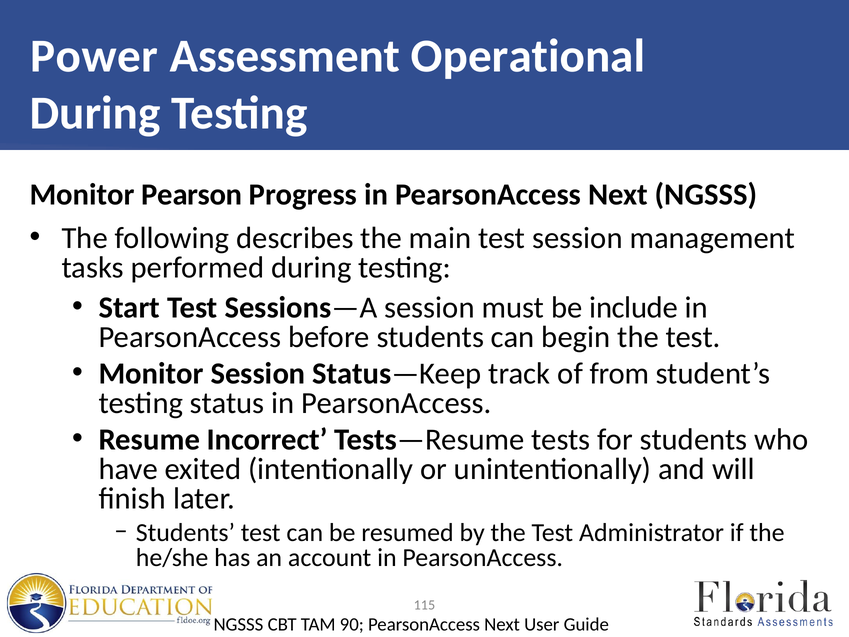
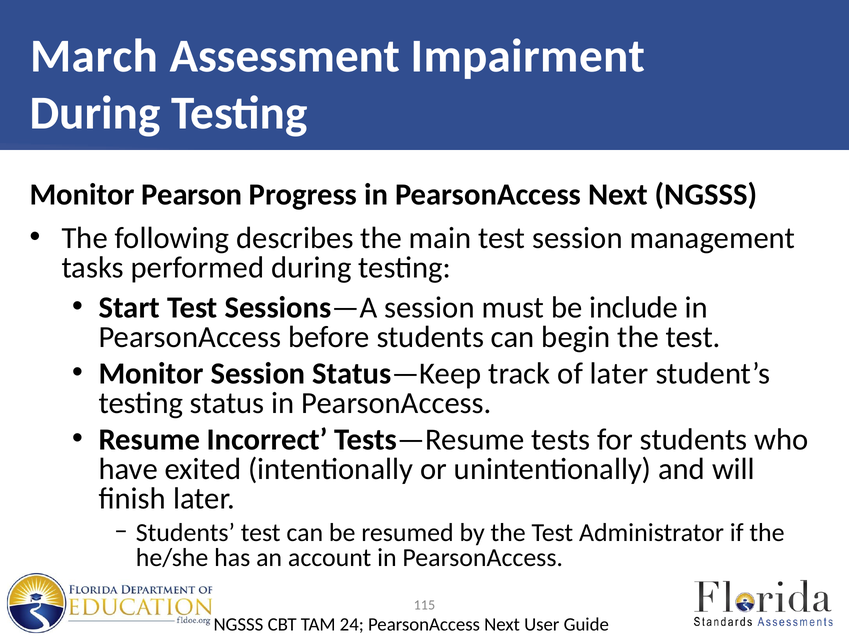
Power: Power -> March (94, 56)
Operational: Operational -> Impairment (528, 56)
of from: from -> later (619, 374)
90: 90 -> 24 (352, 624)
